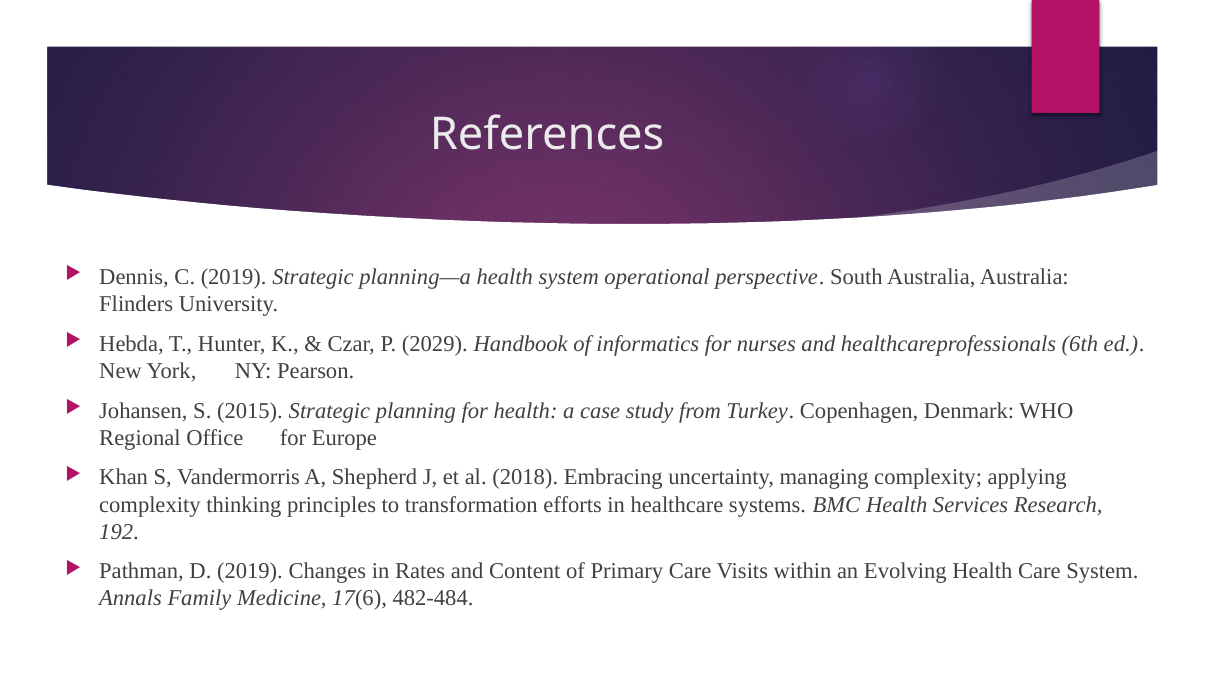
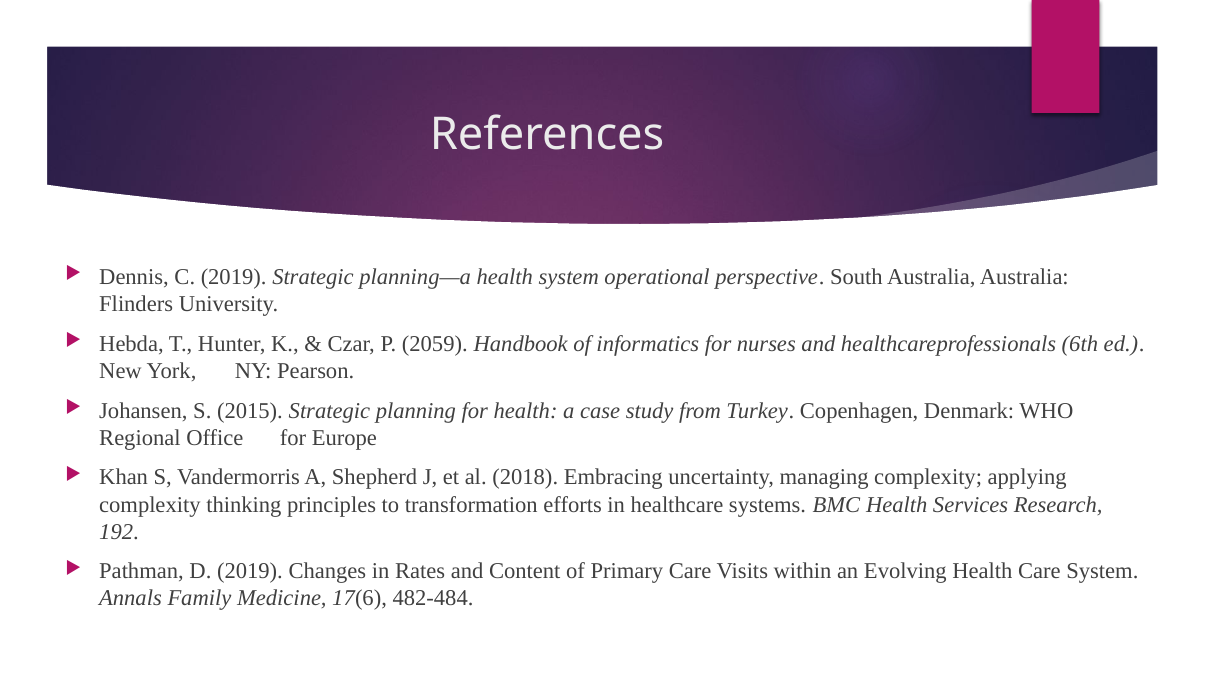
2029: 2029 -> 2059 (435, 344)
